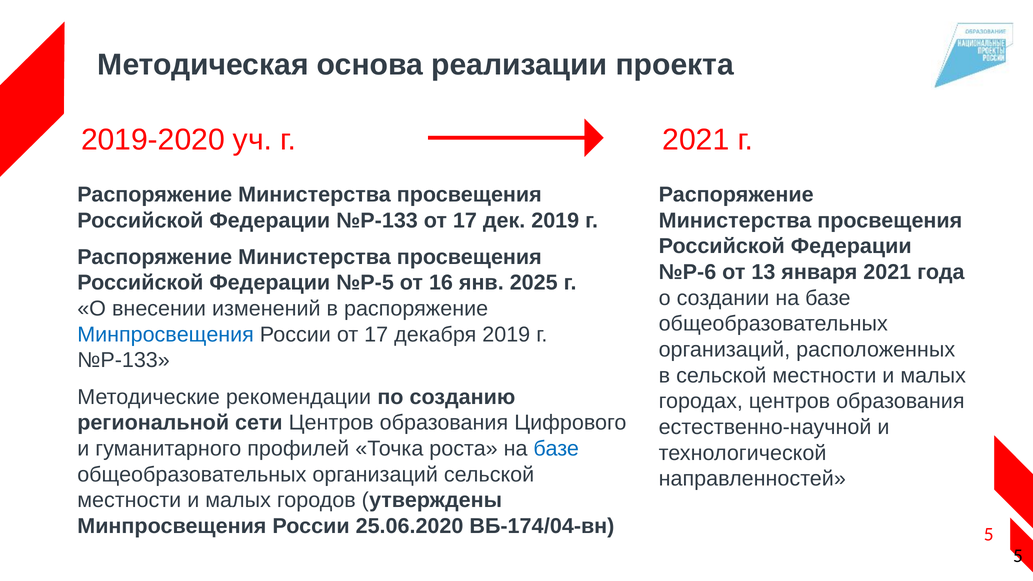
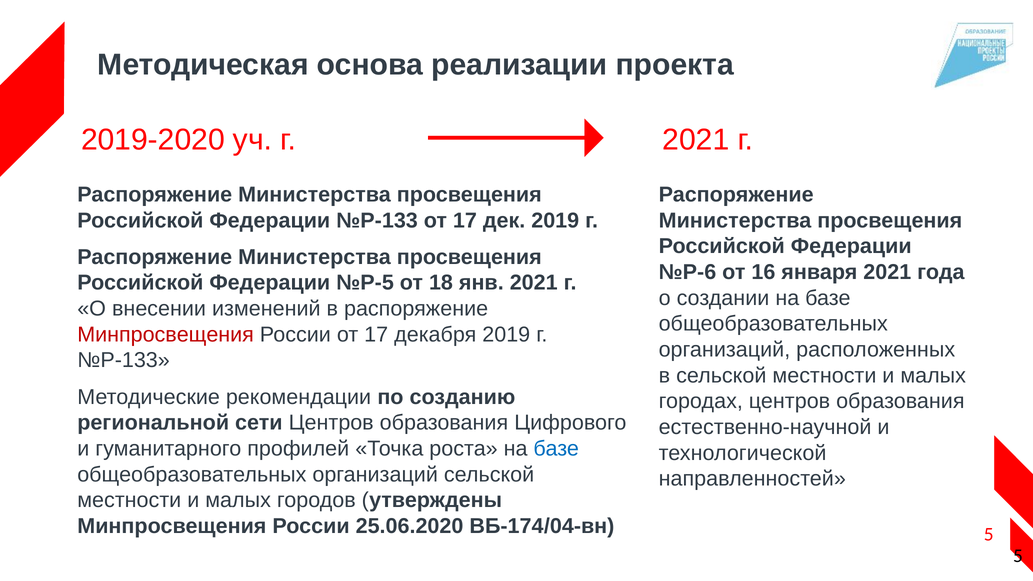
13: 13 -> 16 (763, 272)
16: 16 -> 18 (441, 283)
янв 2025: 2025 -> 2021 (534, 283)
Минпросвещения colour: blue -> red (166, 335)
